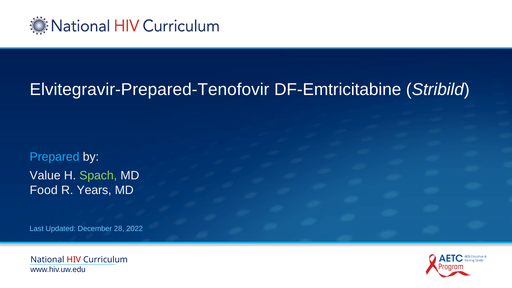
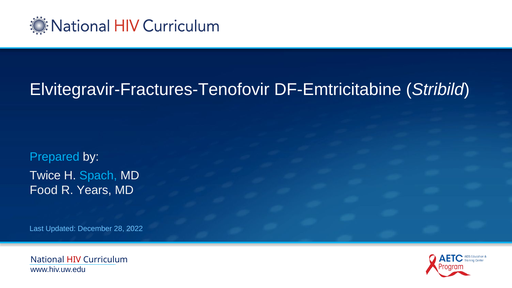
Elvitegravir-Prepared-Tenofovir: Elvitegravir-Prepared-Tenofovir -> Elvitegravir-Fractures-Tenofovir (150, 90)
Value: Value -> Twice (45, 176)
Spach colour: light green -> light blue (98, 176)
